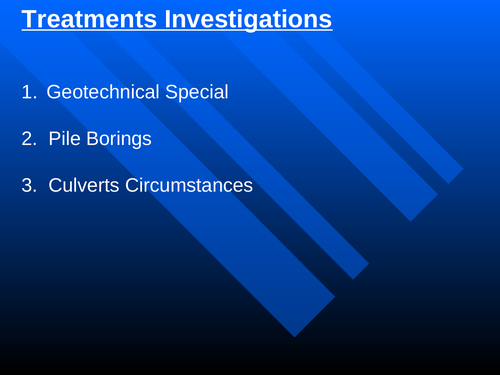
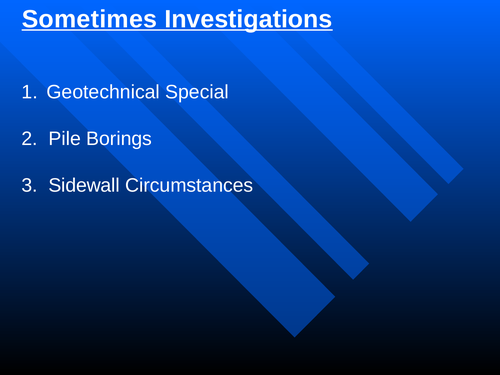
Treatments: Treatments -> Sometimes (89, 19)
Culverts: Culverts -> Sidewall (84, 186)
